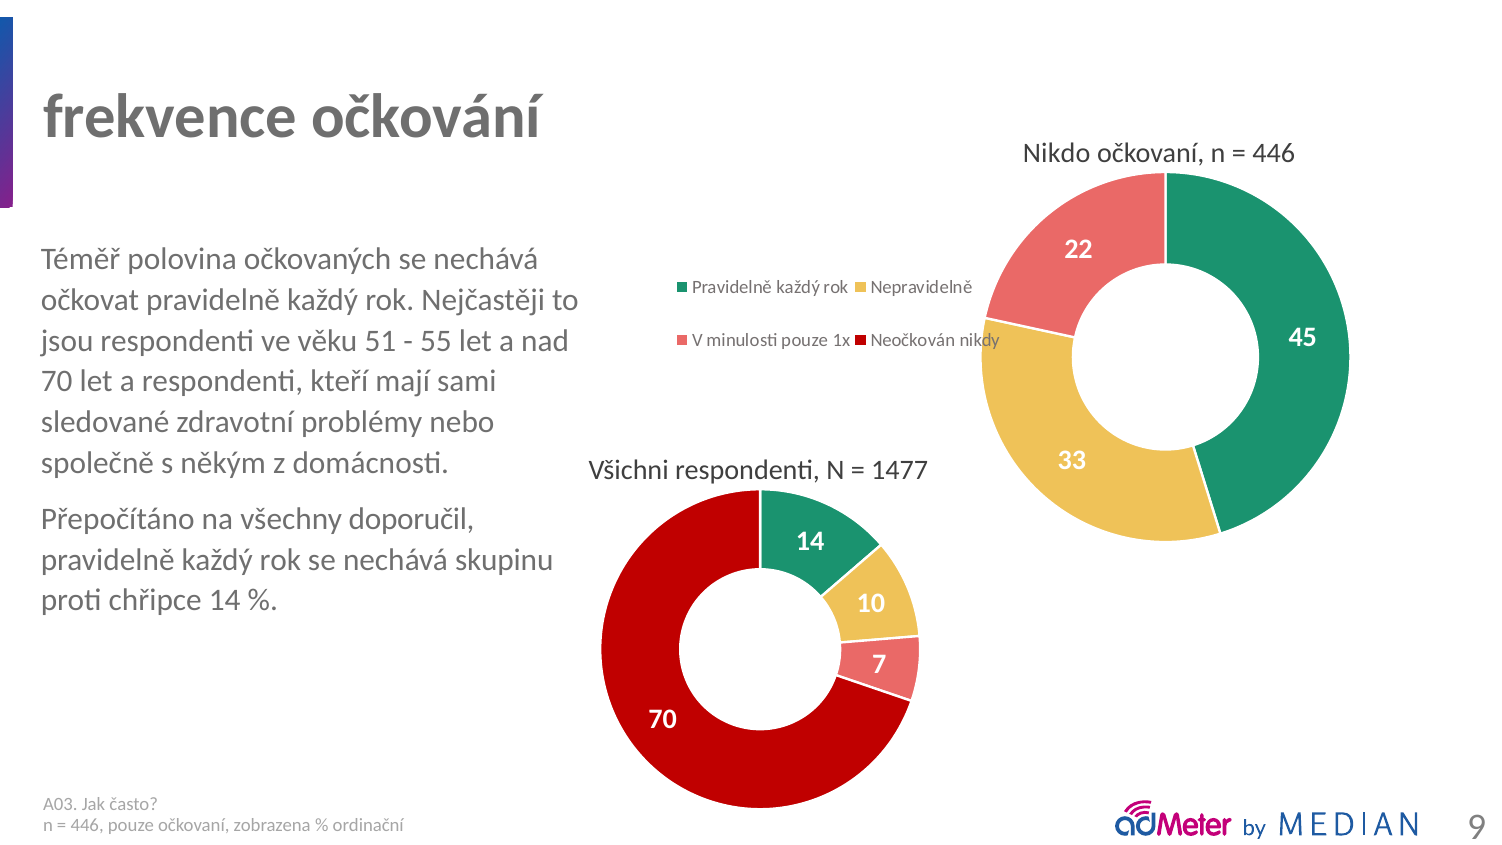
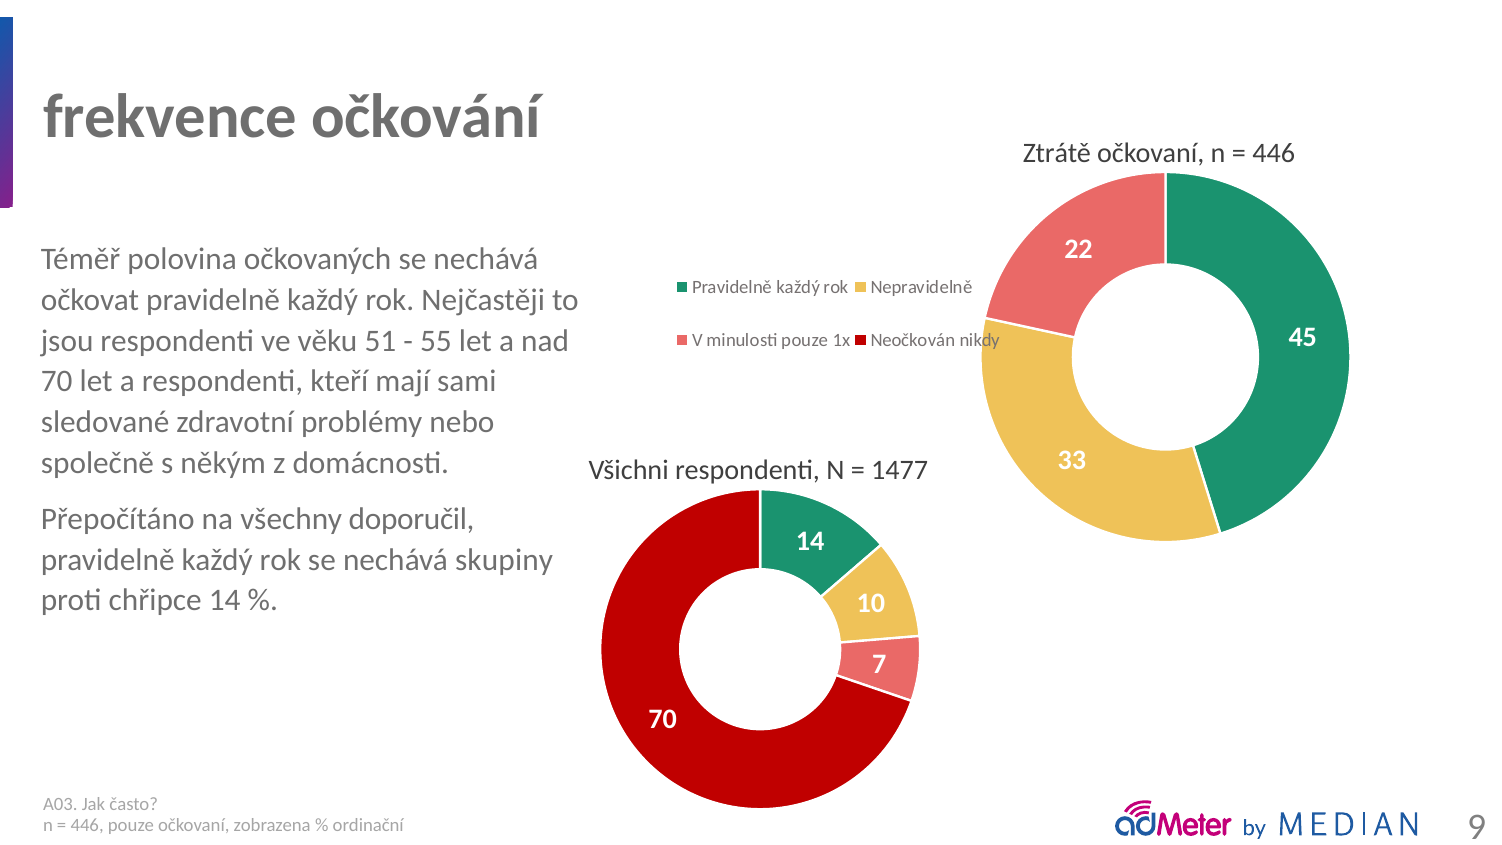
Nikdo: Nikdo -> Ztrátě (1057, 153)
skupinu: skupinu -> skupiny (504, 560)
